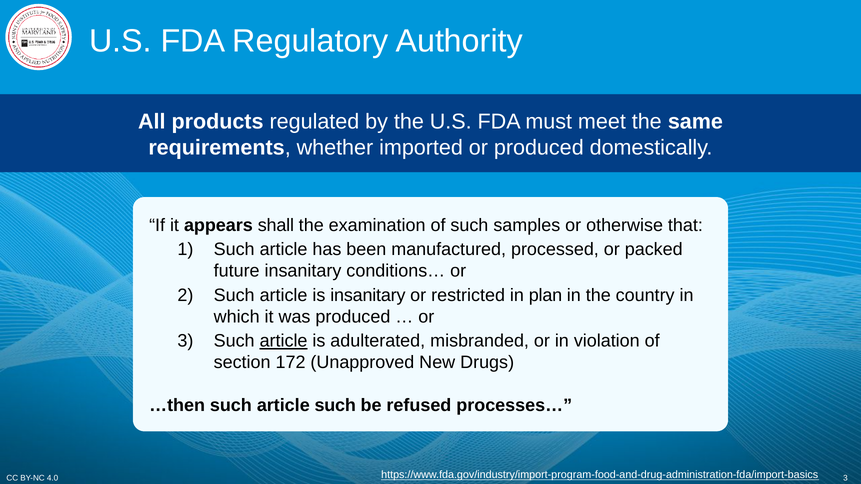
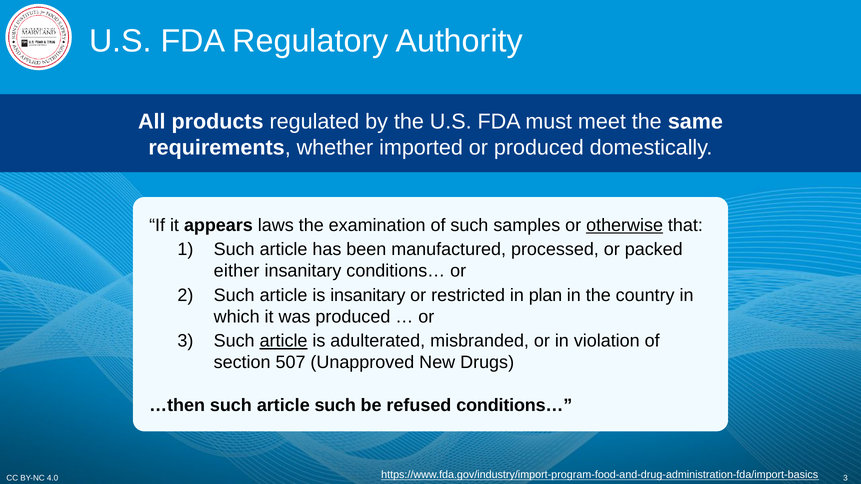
shall: shall -> laws (276, 225)
otherwise underline: none -> present (625, 225)
future: future -> either (237, 271)
172: 172 -> 507 (291, 363)
refused processes…: processes… -> conditions… (514, 406)
